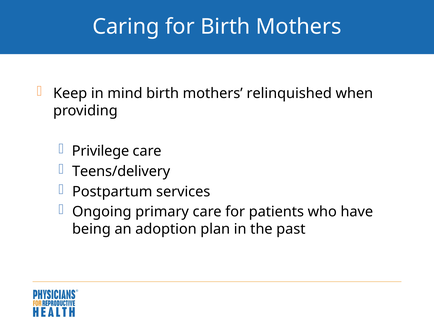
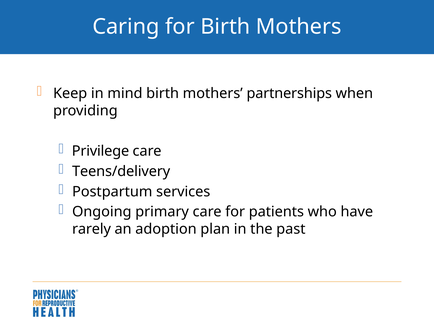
relinquished: relinquished -> partnerships (289, 94)
being: being -> rarely (91, 230)
